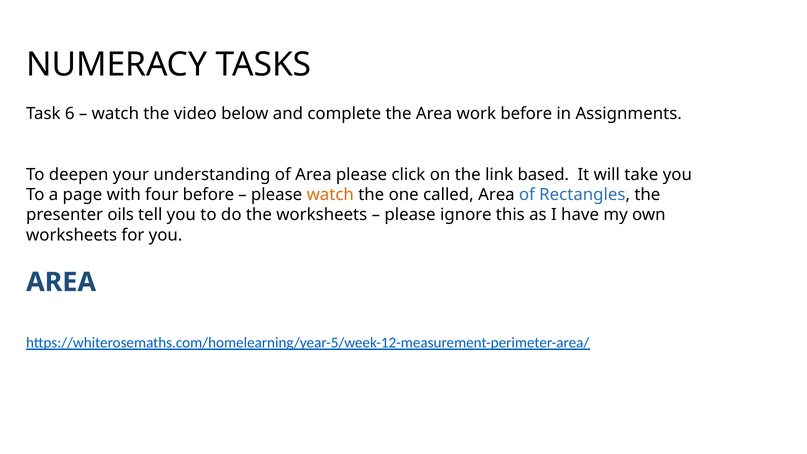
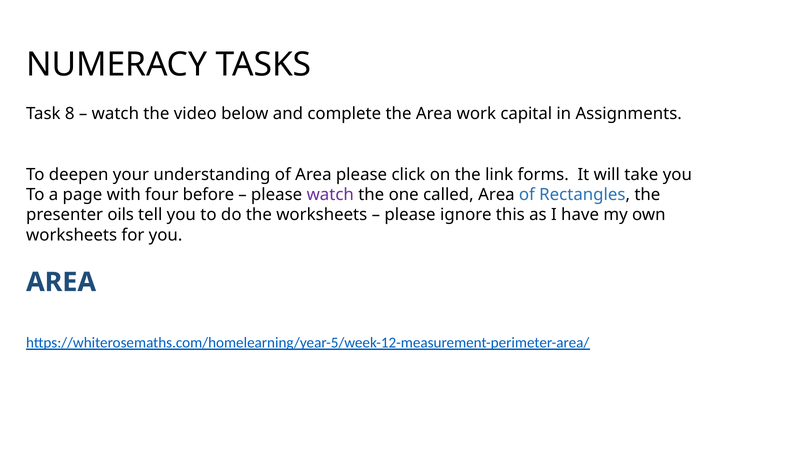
6: 6 -> 8 (70, 114)
work before: before -> capital (526, 114)
based: based -> forms (543, 174)
watch colour: orange -> purple (330, 195)
